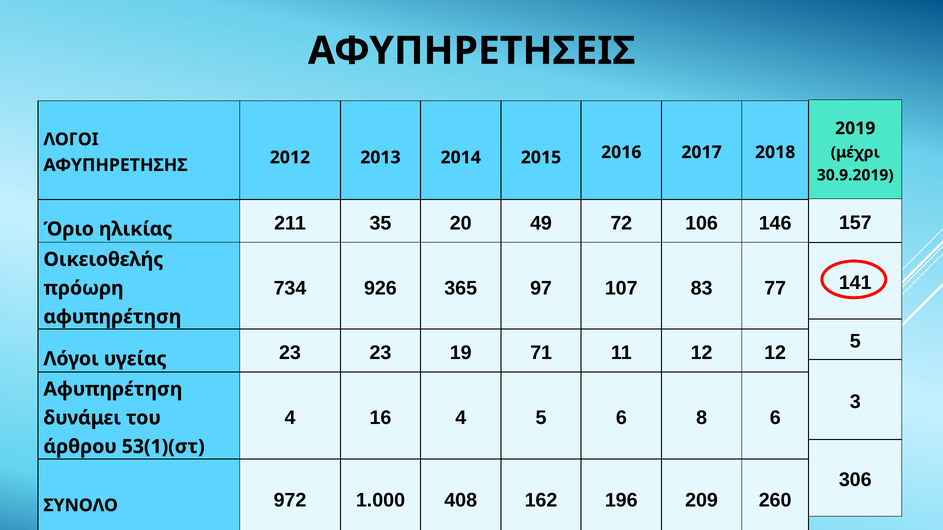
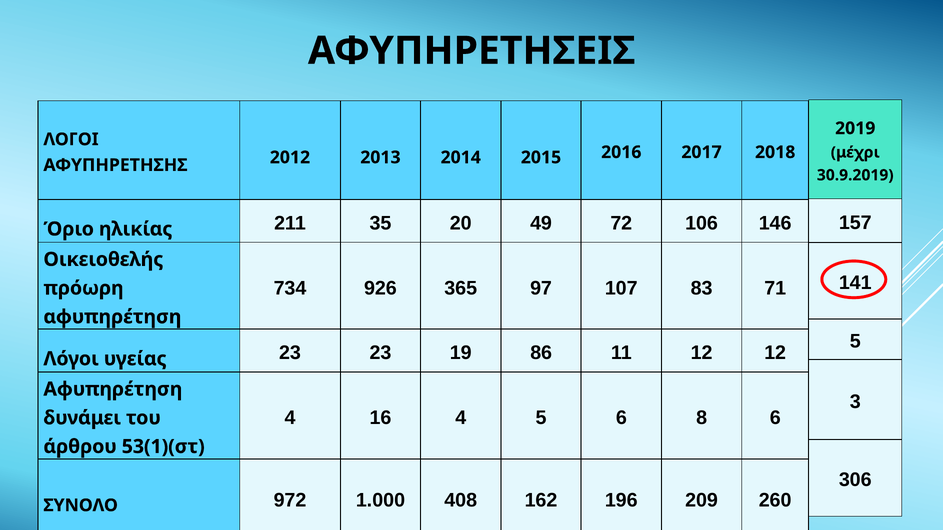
77: 77 -> 71 (775, 288)
71: 71 -> 86 (541, 353)
